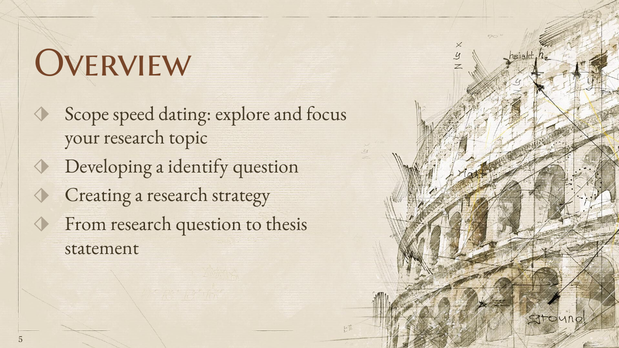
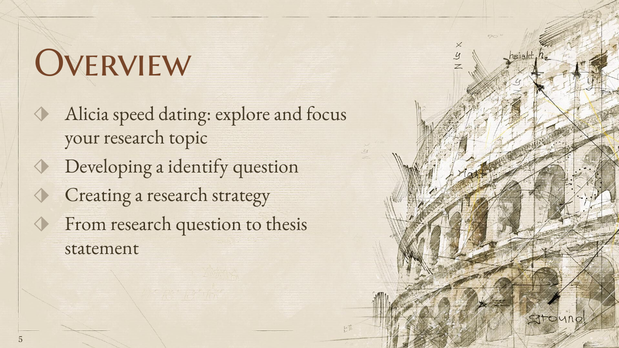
Scope: Scope -> Alicia (87, 114)
